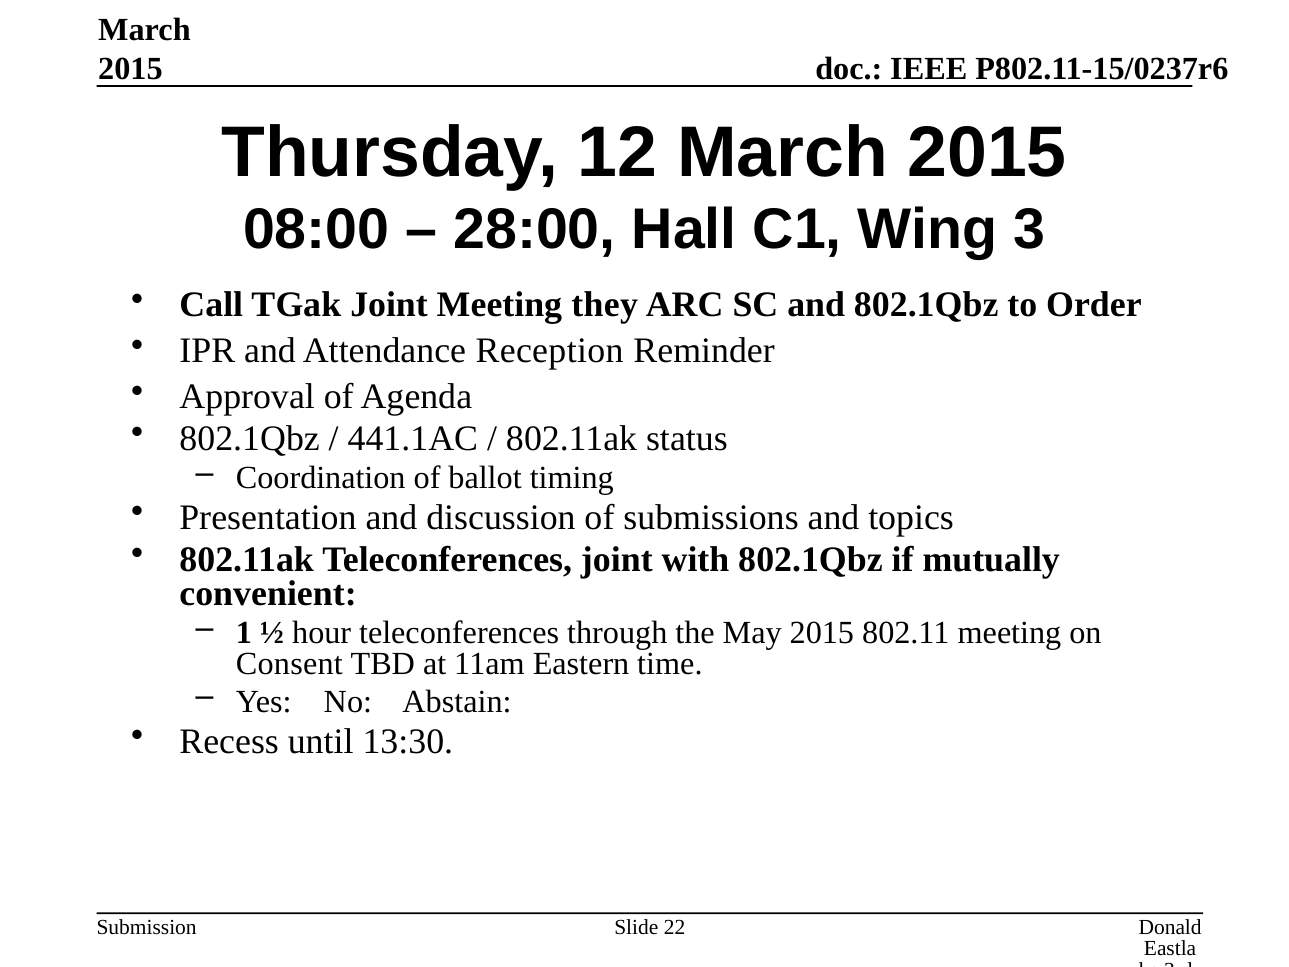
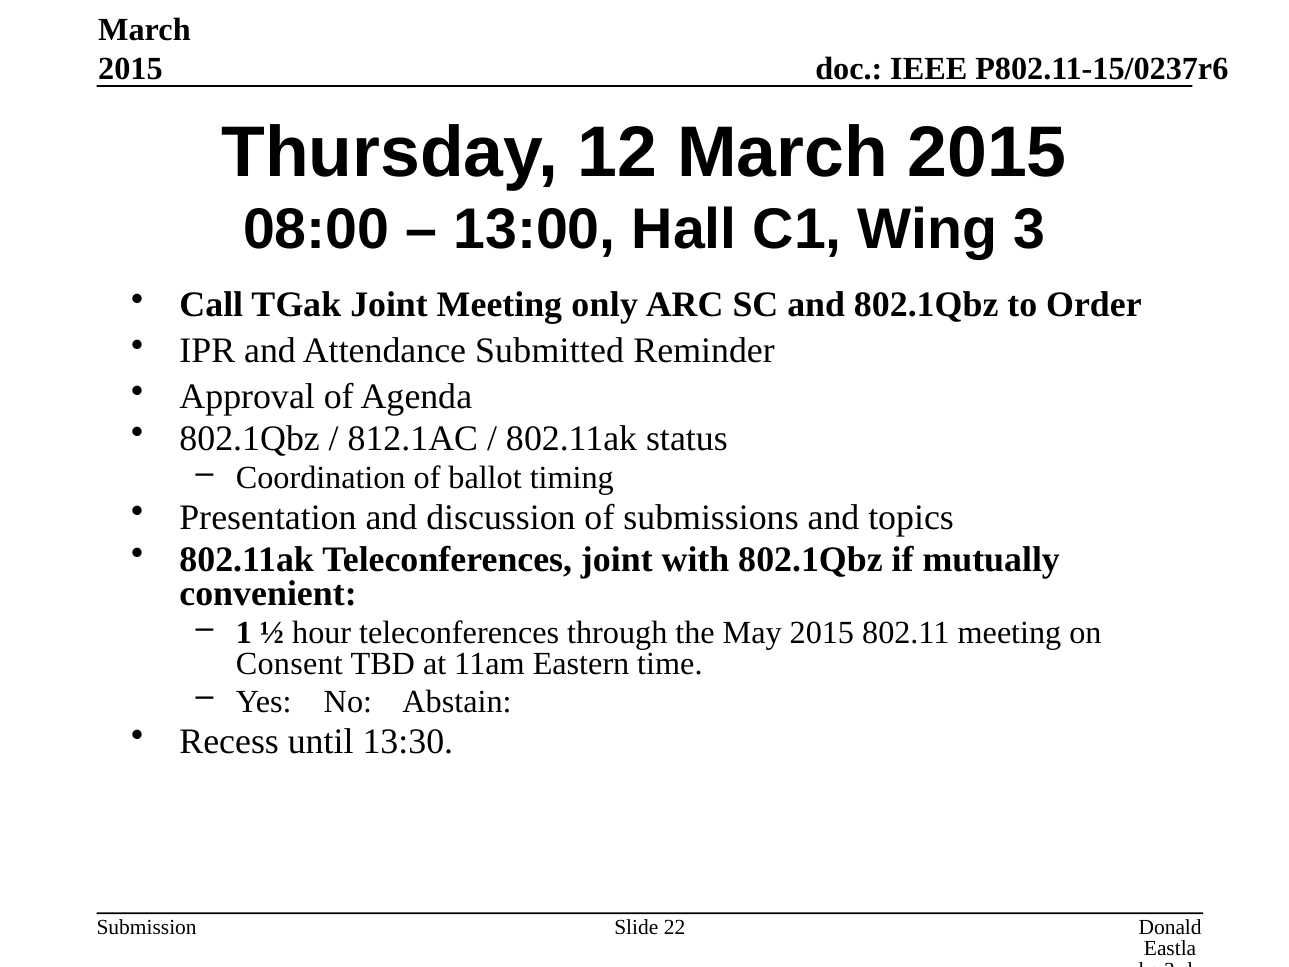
28:00: 28:00 -> 13:00 (535, 230)
they: they -> only (605, 305)
Reception: Reception -> Submitted (550, 351)
441.1AC: 441.1AC -> 812.1AC (413, 439)
